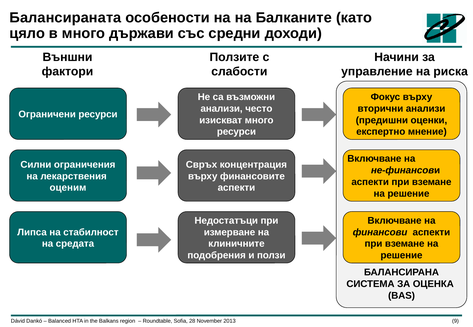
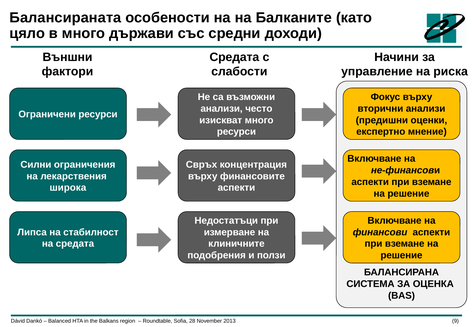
Ползите: Ползите -> Средата (234, 57)
оценим: оценим -> широка (68, 188)
